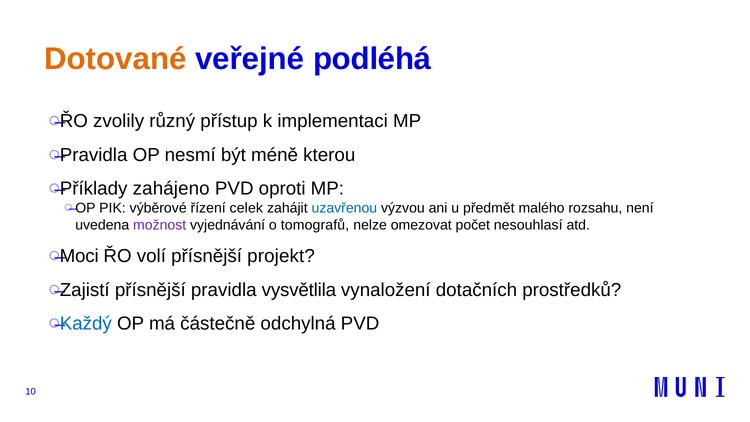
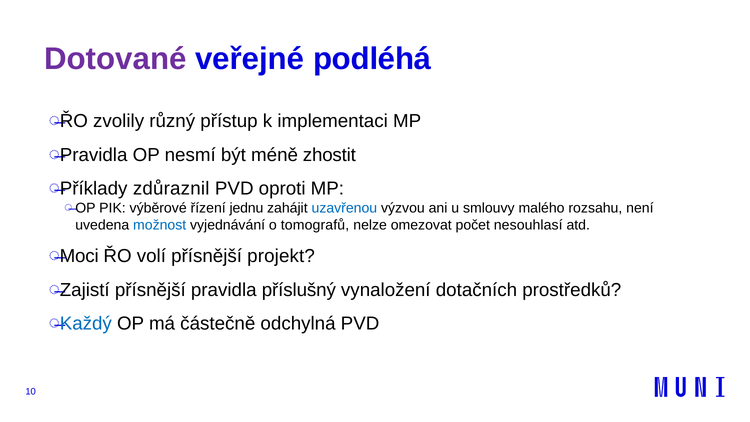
Dotované colour: orange -> purple (115, 59)
kterou: kterou -> zhostit (329, 155)
zahájeno: zahájeno -> zdůraznil (171, 189)
celek: celek -> jednu (246, 208)
předmět: předmět -> smlouvy (489, 208)
možnost colour: purple -> blue (160, 225)
vysvětlila: vysvětlila -> příslušný (299, 290)
